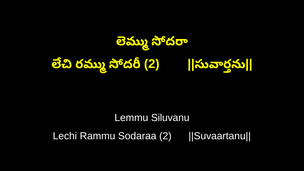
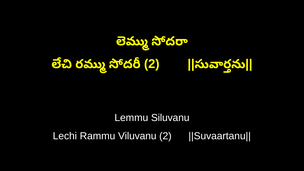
Sodaraa: Sodaraa -> Viluvanu (137, 136)
